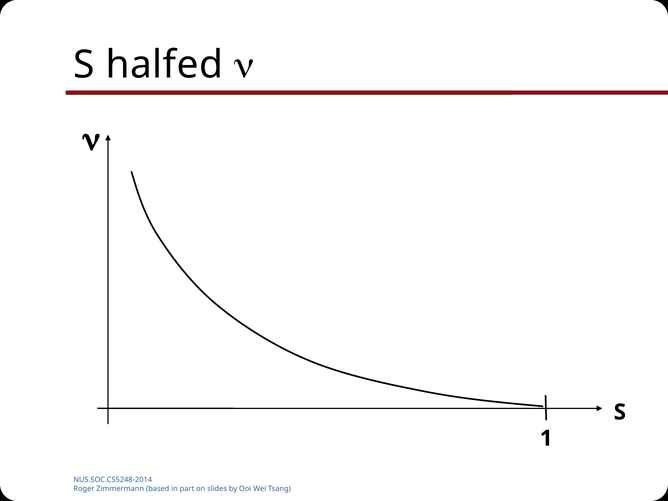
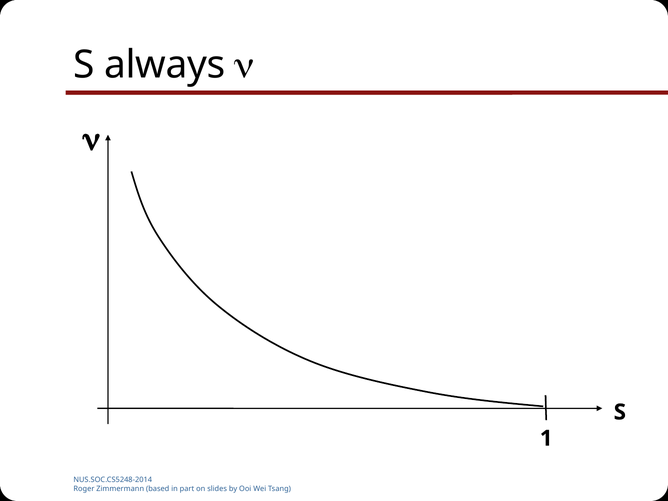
halfed: halfed -> always (165, 65)
